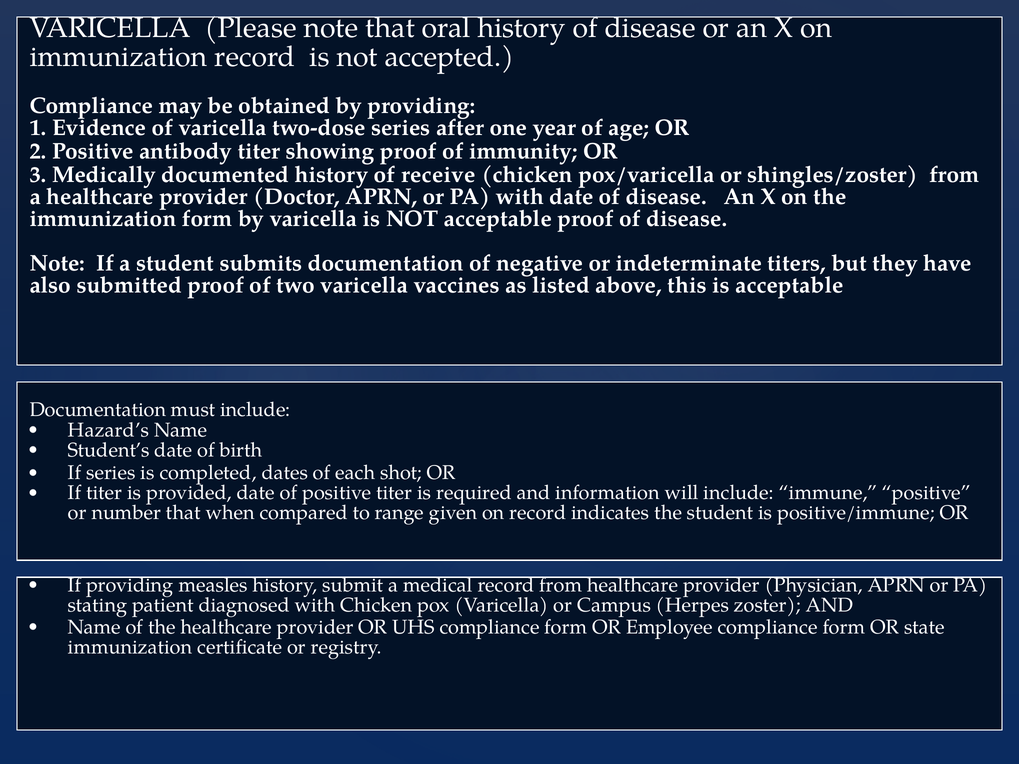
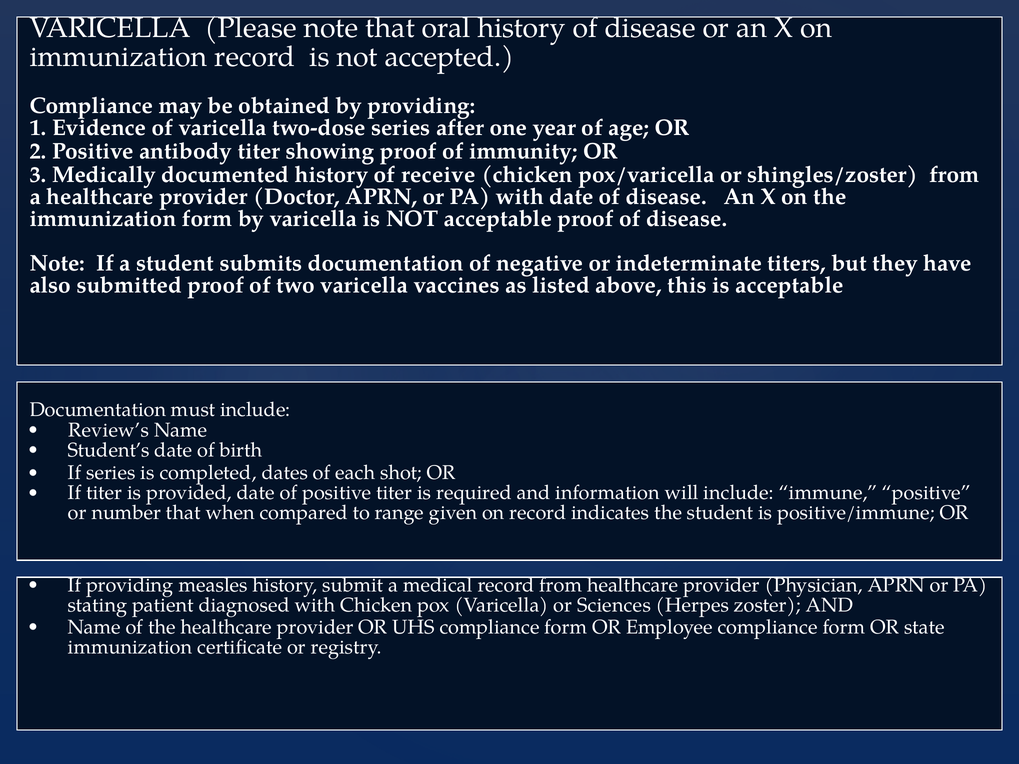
Hazard’s: Hazard’s -> Review’s (109, 430)
Campus: Campus -> Sciences (614, 605)
